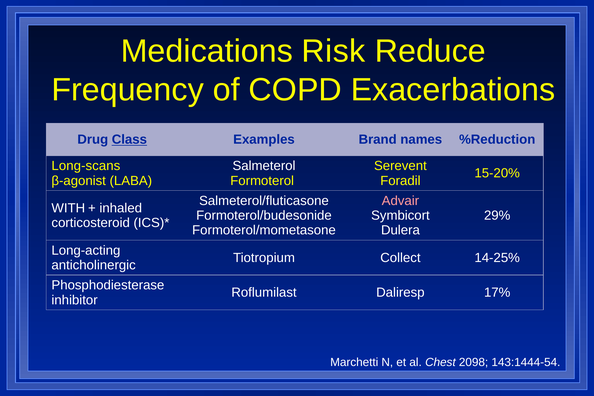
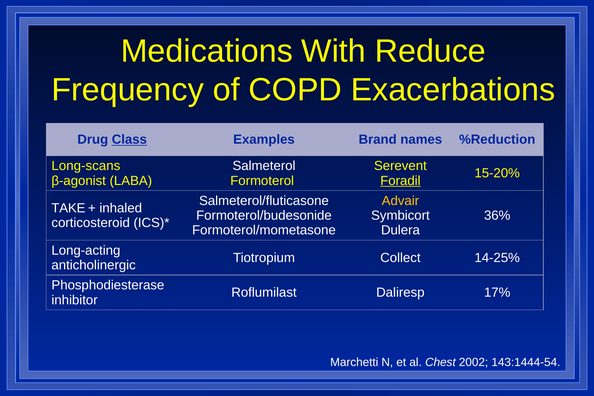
Risk: Risk -> With (334, 51)
Foradil underline: none -> present (400, 181)
Advair colour: pink -> yellow (400, 201)
WITH: WITH -> TAKE (68, 208)
29%: 29% -> 36% (497, 216)
2098: 2098 -> 2002 (474, 362)
